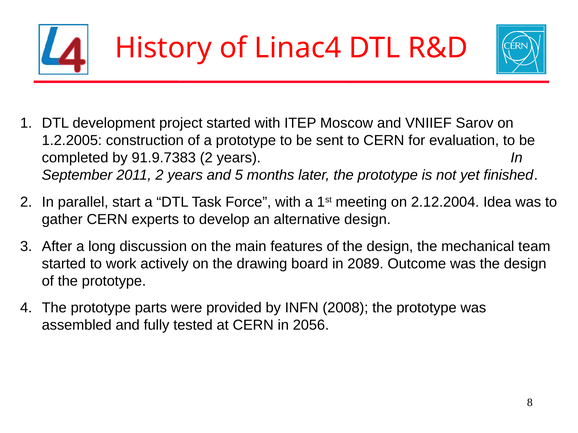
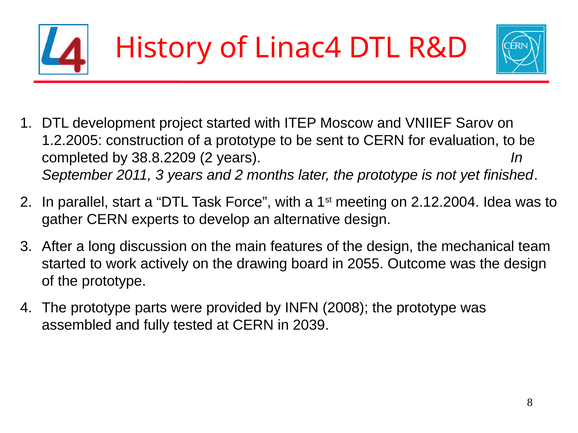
91.9.7383: 91.9.7383 -> 38.8.2209 (164, 158)
2011 2: 2 -> 3 (159, 175)
and 5: 5 -> 2 (239, 175)
2089: 2089 -> 2055 (365, 264)
2056: 2056 -> 2039 (311, 326)
